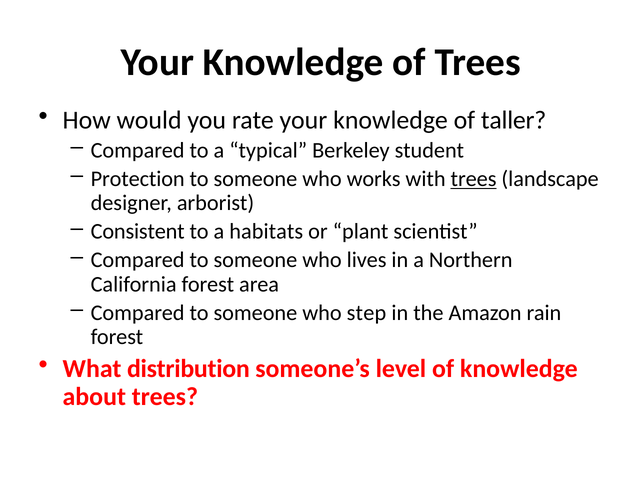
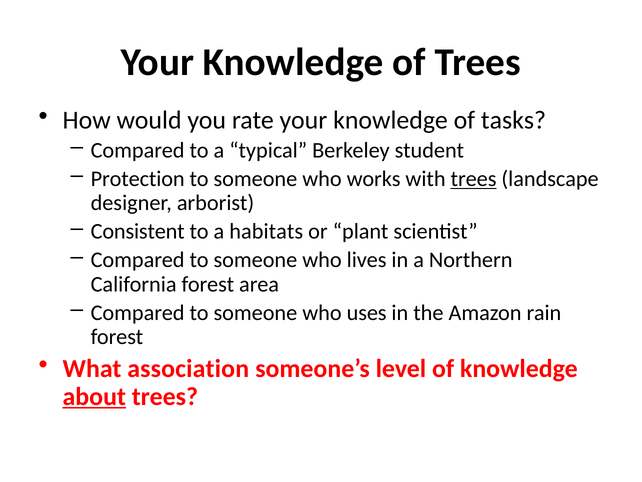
taller: taller -> tasks (514, 120)
step: step -> uses (367, 312)
distribution: distribution -> association (188, 368)
about underline: none -> present (94, 396)
